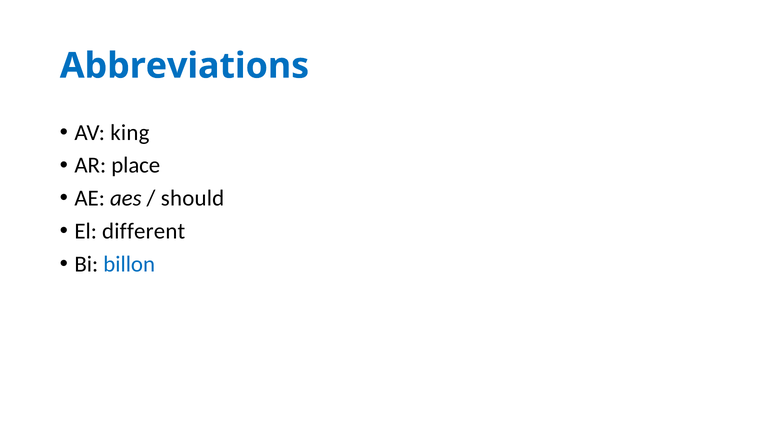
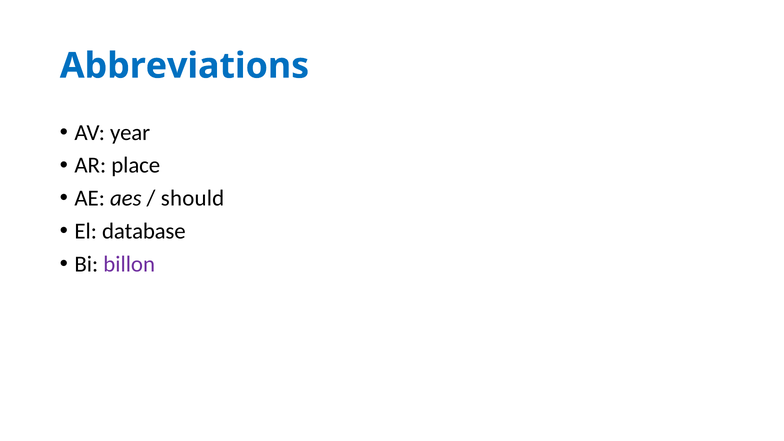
king: king -> year (130, 133)
different: different -> database (144, 231)
billon colour: blue -> purple (129, 264)
